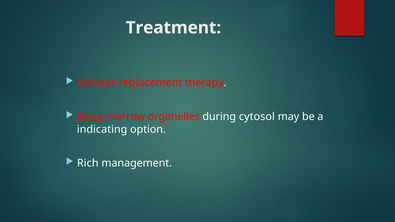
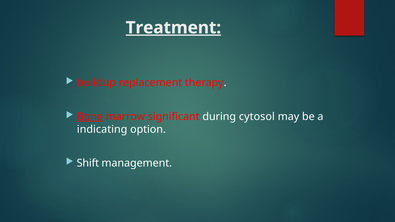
Treatment underline: none -> present (173, 28)
kidneys: kidneys -> buildup (96, 83)
organelles: organelles -> significant (174, 117)
Rich: Rich -> Shift (88, 163)
